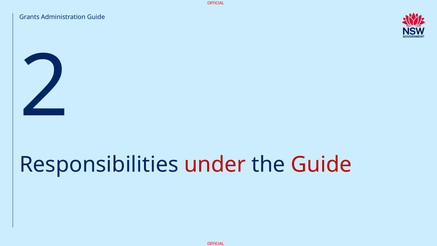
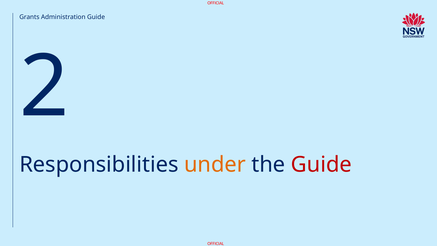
under colour: red -> orange (215, 165)
